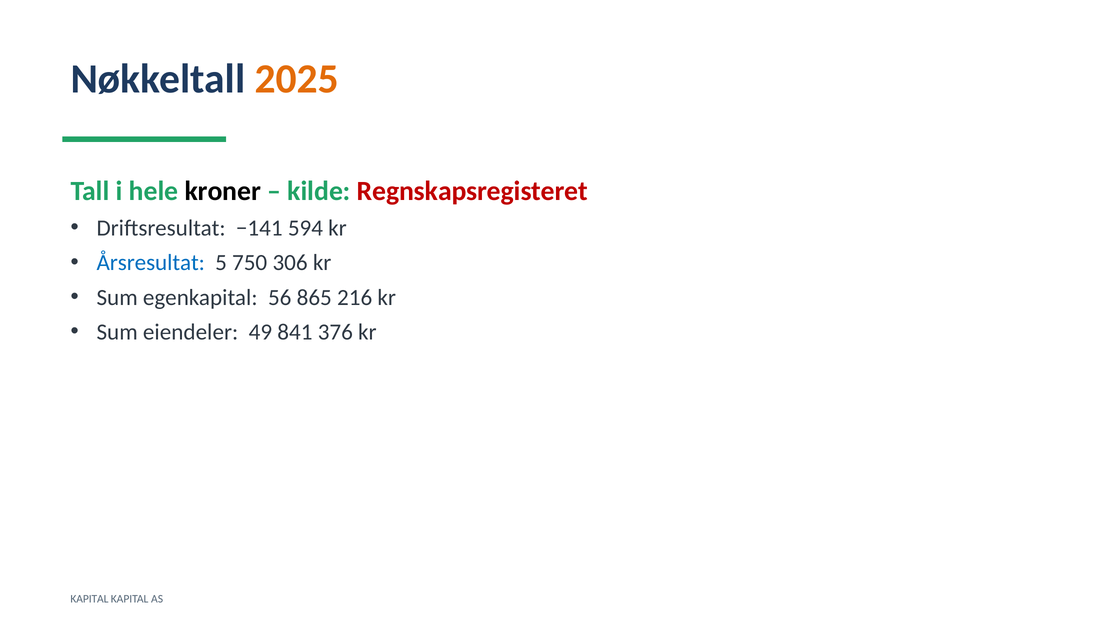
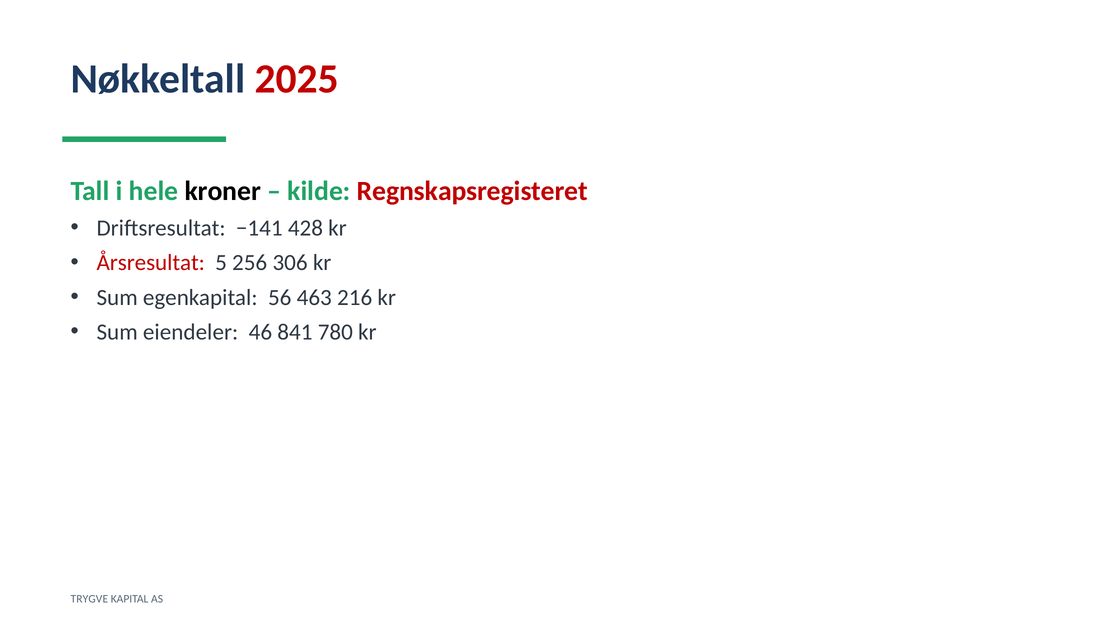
2025 colour: orange -> red (297, 79)
594: 594 -> 428 (305, 228)
Årsresultat colour: blue -> red (151, 263)
750: 750 -> 256 (250, 263)
865: 865 -> 463 (314, 297)
49: 49 -> 46 (260, 332)
376: 376 -> 780 (335, 332)
KAPITAL: KAPITAL -> TRYGVE (89, 599)
